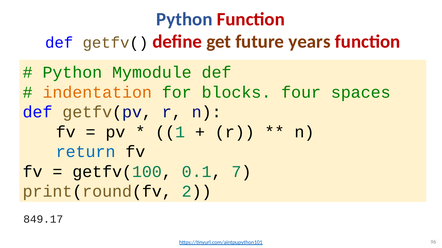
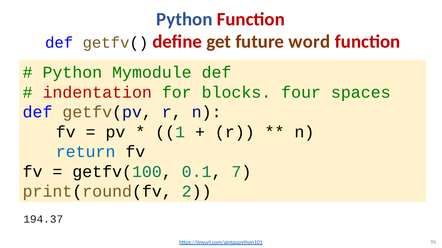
years: years -> word (309, 42)
indentation colour: orange -> red (97, 93)
849.17: 849.17 -> 194.37 (43, 220)
